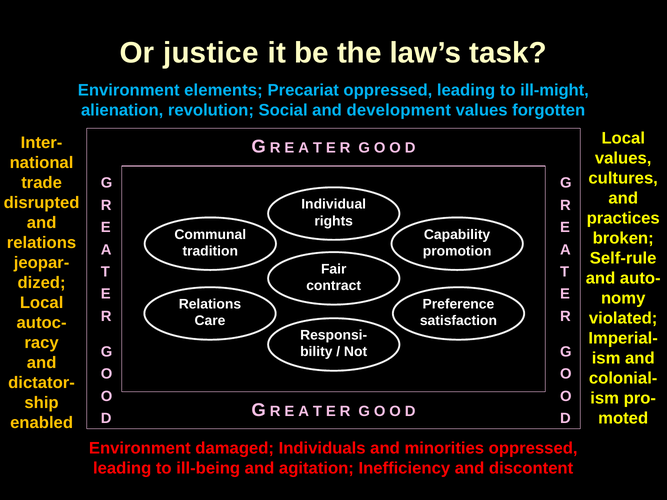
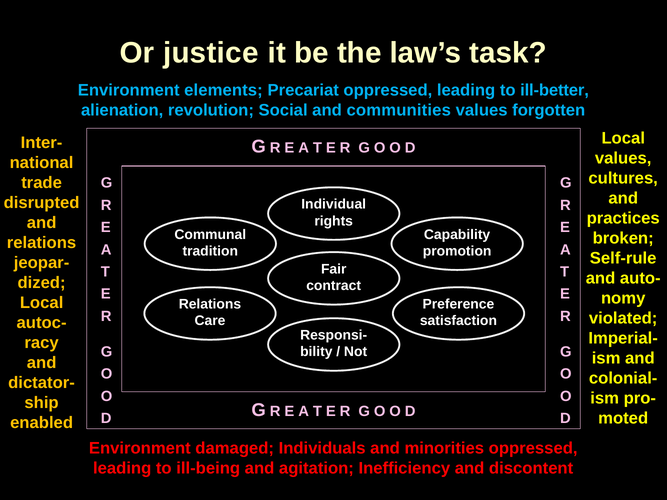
ill-might: ill-might -> ill-better (555, 90)
development: development -> communities (399, 110)
